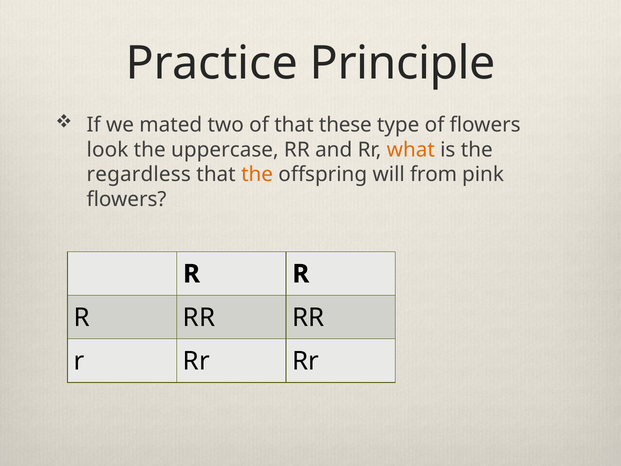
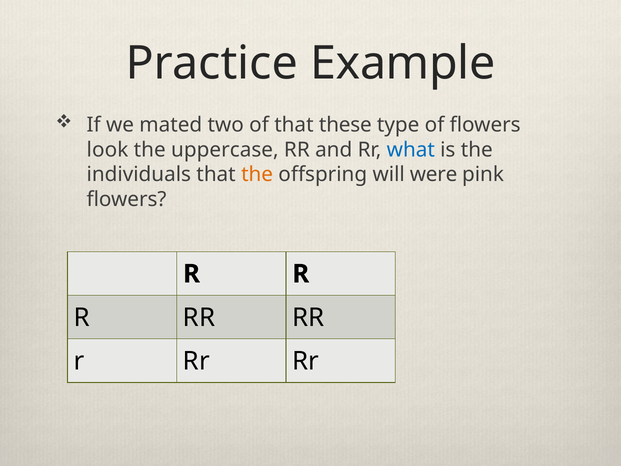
Principle: Principle -> Example (403, 63)
what colour: orange -> blue (411, 150)
regardless: regardless -> individuals (139, 174)
from: from -> were (434, 174)
